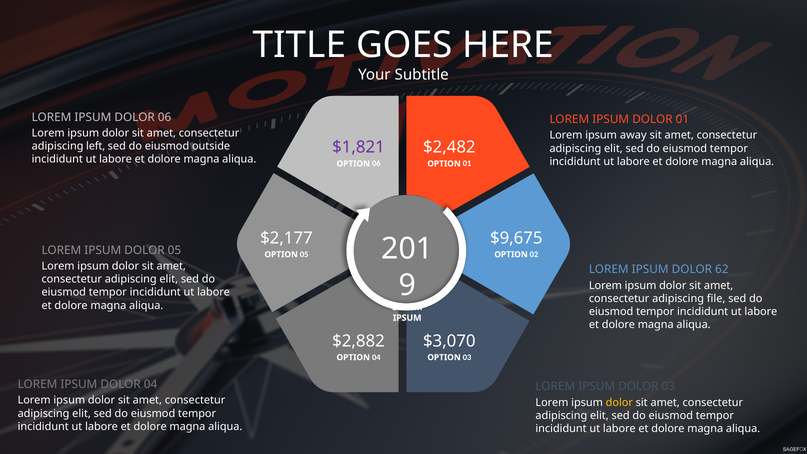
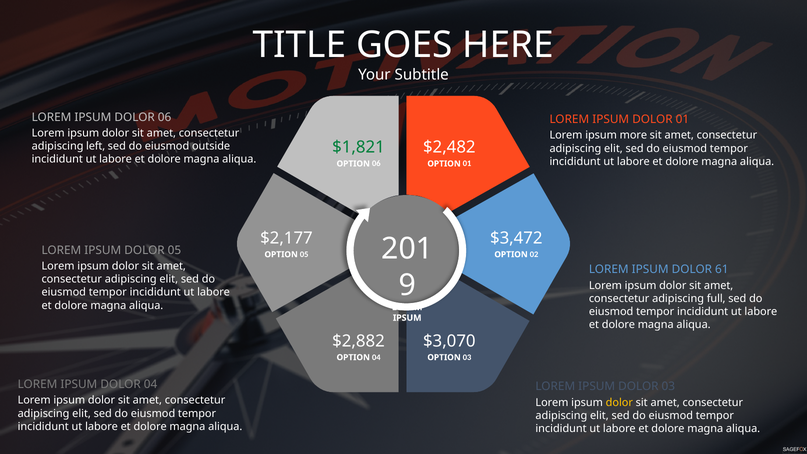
away: away -> more (633, 135)
$1,821 colour: purple -> green (359, 147)
$9,675: $9,675 -> $3,472 (516, 238)
62: 62 -> 61 (722, 269)
file: file -> full (716, 299)
